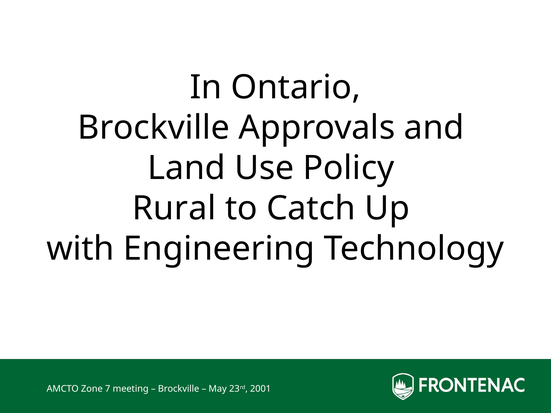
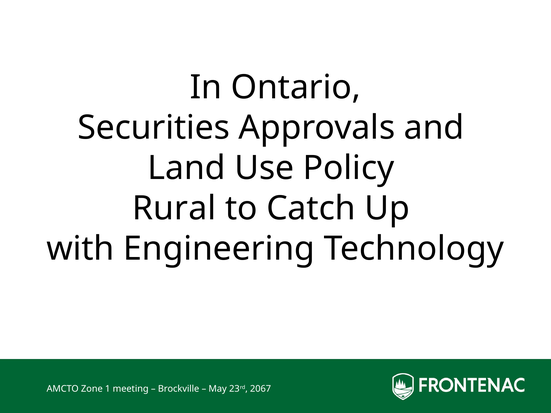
Brockville: Brockville -> Securities (154, 128)
7: 7 -> 1 (108, 389)
2001: 2001 -> 2067 (261, 389)
